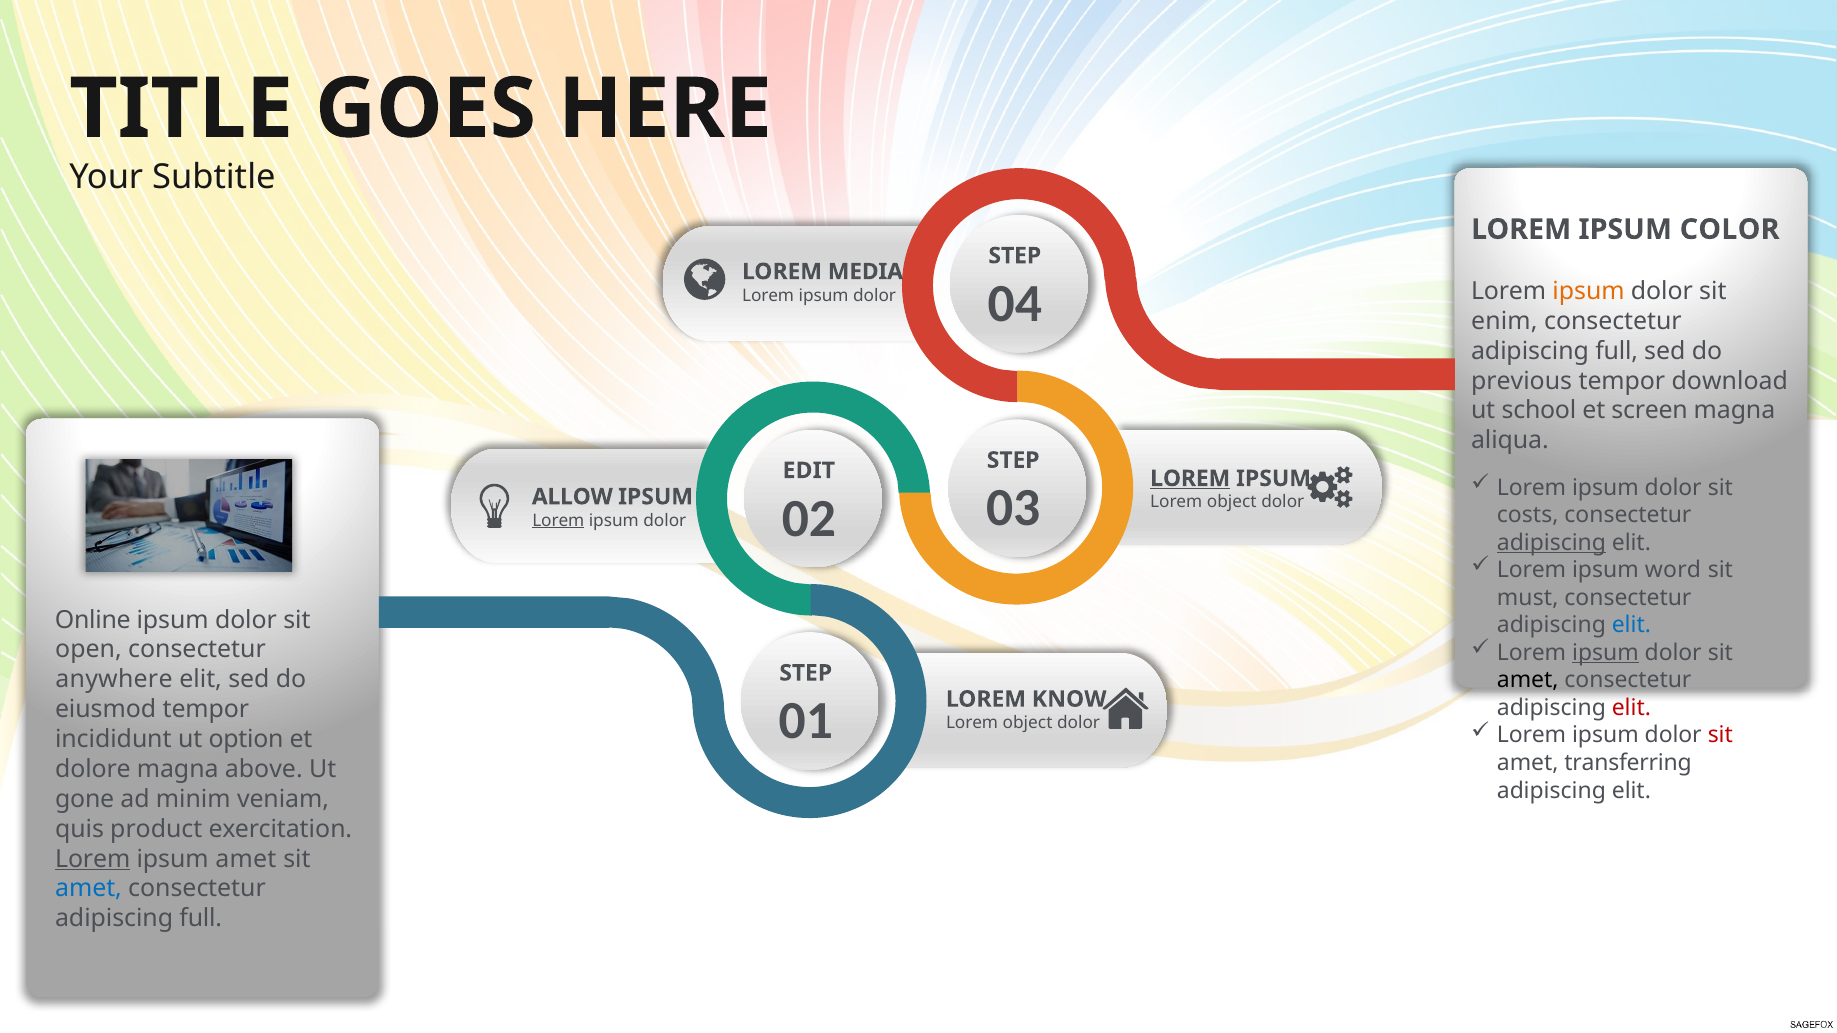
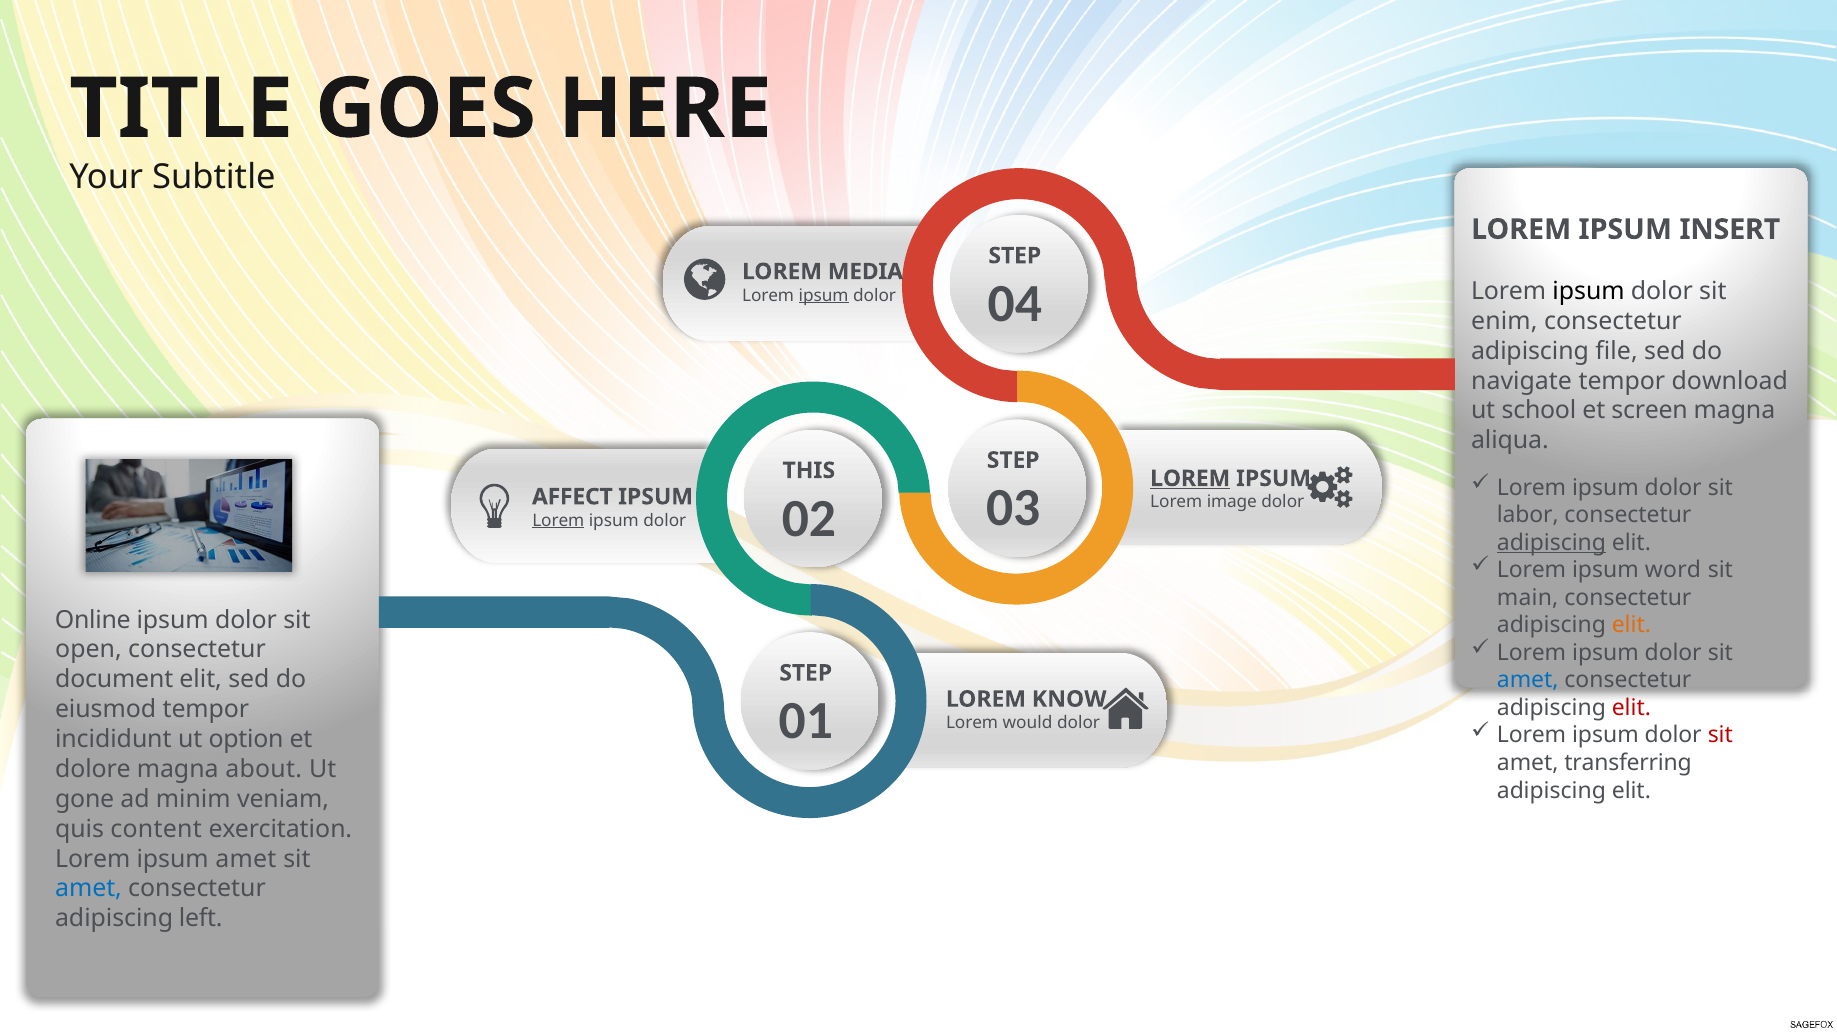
COLOR: COLOR -> INSERT (1730, 229)
ipsum colour: orange -> black (1589, 291)
ipsum underline: none -> present (824, 295)
full: full -> file (1617, 351)
previous: previous -> navigate (1522, 381)
EDIT: EDIT -> THIS (809, 471)
ALLOW: ALLOW -> AFFECT (572, 497)
object: object -> image (1232, 502)
costs: costs -> labor (1528, 515)
must: must -> main (1528, 598)
elit colour: blue -> orange (1631, 625)
ipsum underline: present -> none (1605, 653)
anywhere: anywhere -> document (114, 680)
amet colour: black -> blue (1528, 680)
object: object -> would (1028, 723)
above: above -> about (264, 769)
product: product -> content (156, 829)
Lorem underline: present -> none (93, 859)
full: full -> left (201, 919)
